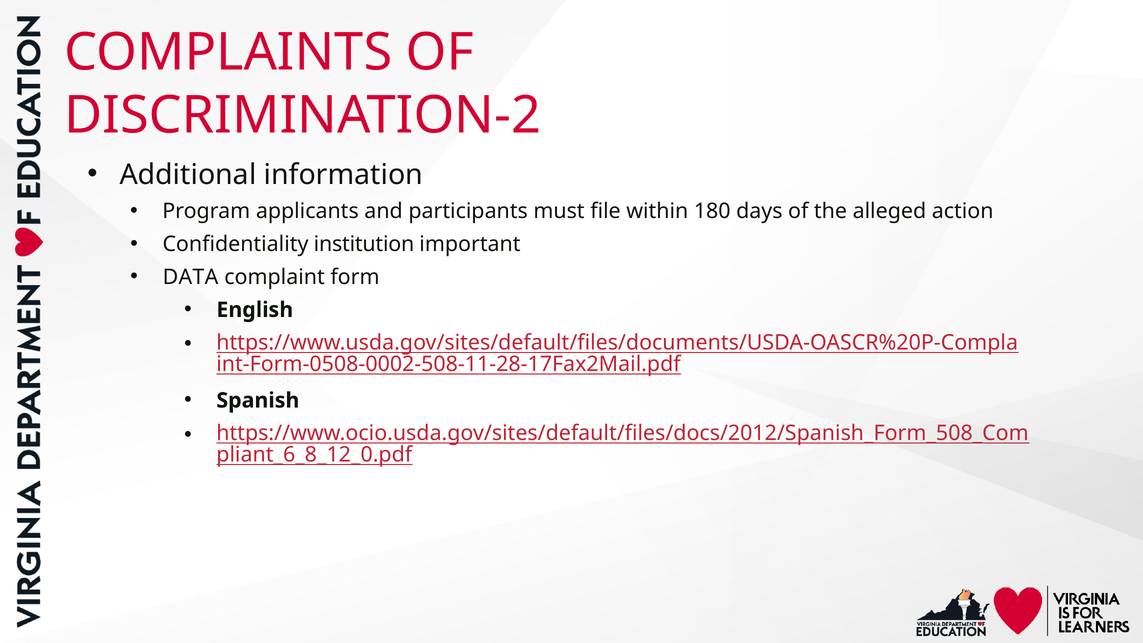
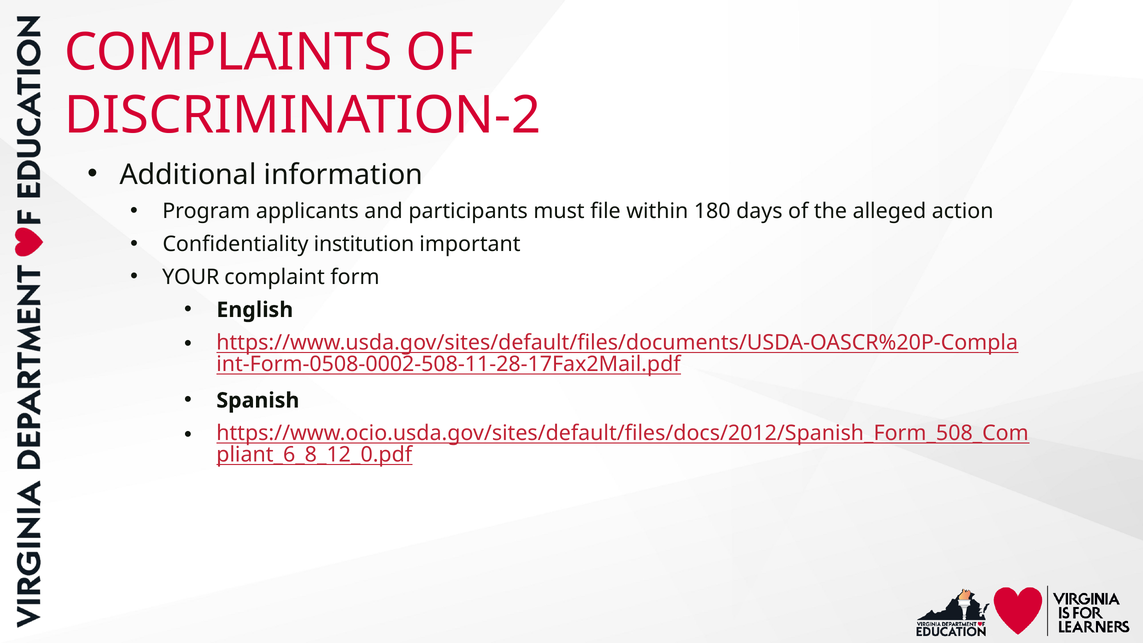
DATA: DATA -> YOUR (191, 277)
